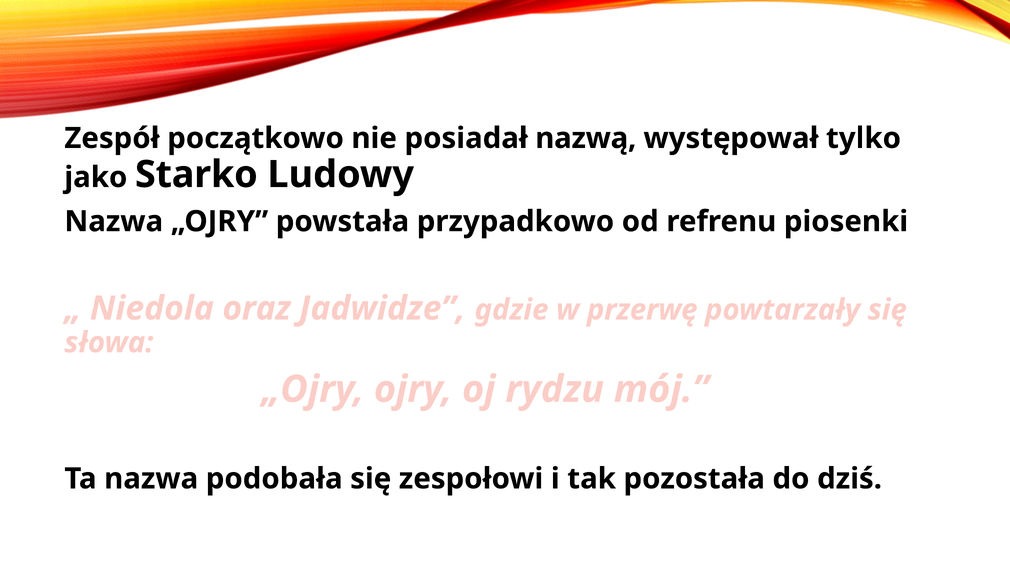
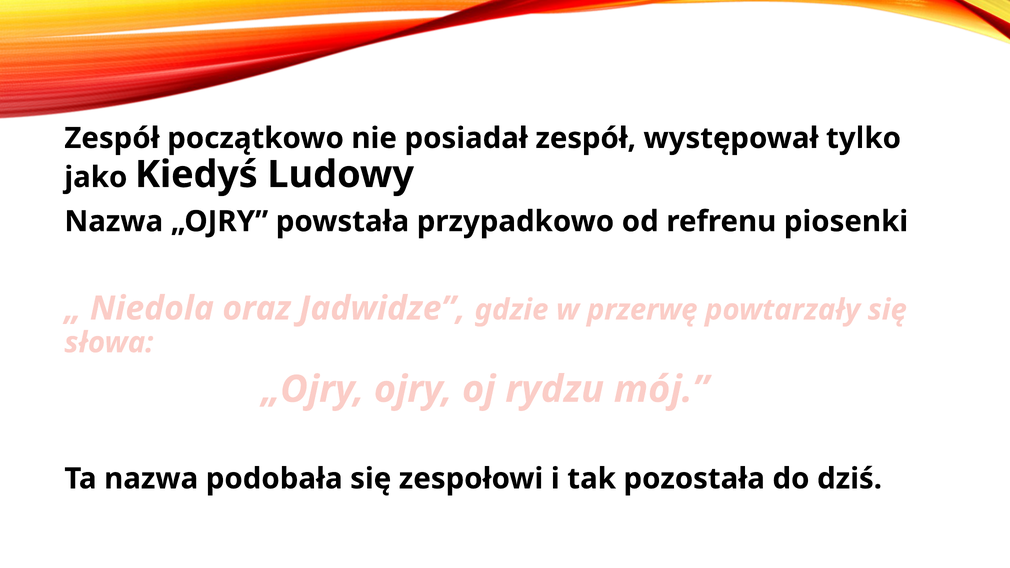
posiadał nazwą: nazwą -> zespół (586, 138)
Starko: Starko -> Kiedyś (196, 175)
